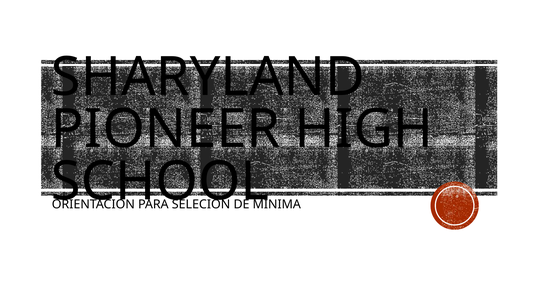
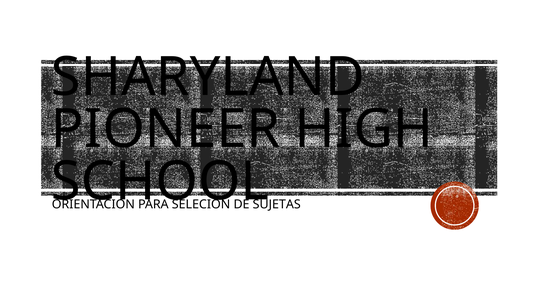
MÍNIMA: MÍNIMA -> SUJETAS (277, 205)
